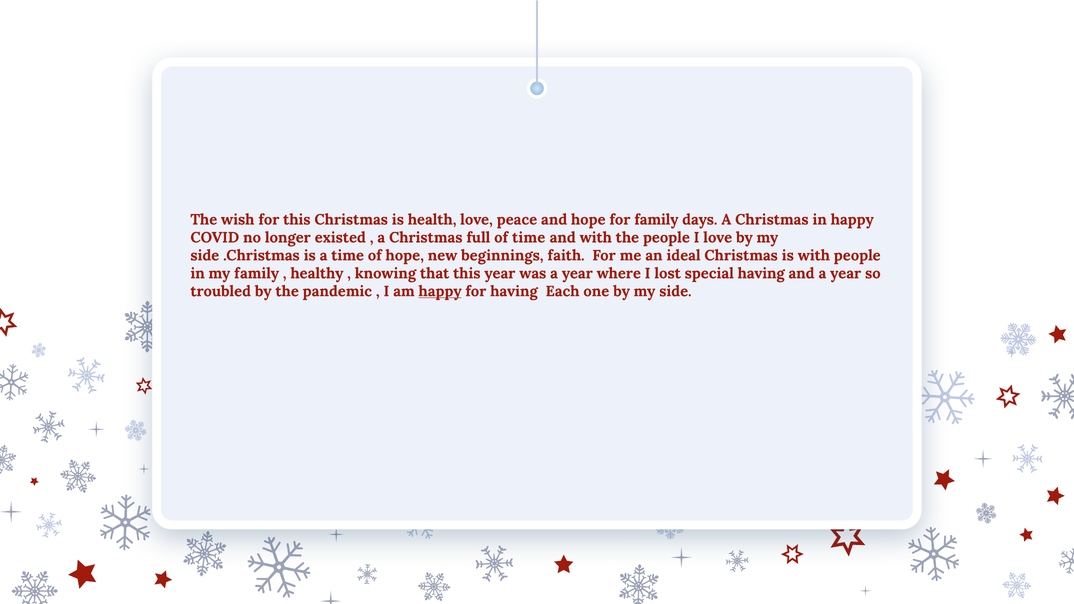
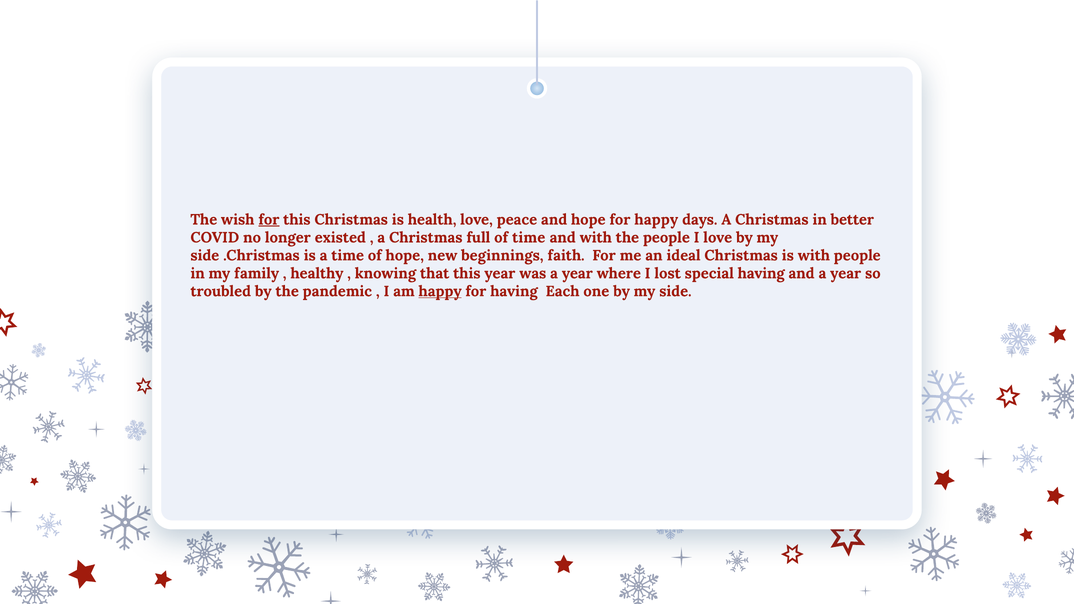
for underline: none -> present (269, 220)
for family: family -> happy (656, 220)
in happy: happy -> better (852, 220)
